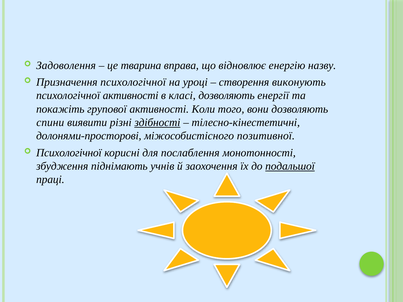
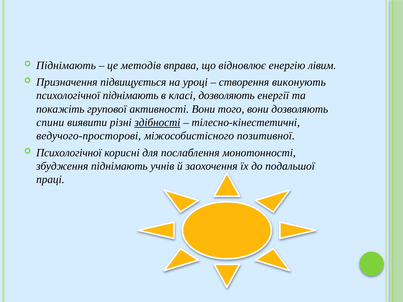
Задоволення: Задоволення -> Піднімають (66, 65)
тварина: тварина -> методів (141, 65)
назву: назву -> лівим (322, 65)
Призначення психологічної: психологічної -> підвищується (133, 82)
психологічної активності: активності -> піднімають (131, 96)
активності Коли: Коли -> Вони (203, 109)
долонями-просторові: долонями-просторові -> ведучого-просторові (89, 136)
подальшої underline: present -> none (290, 166)
